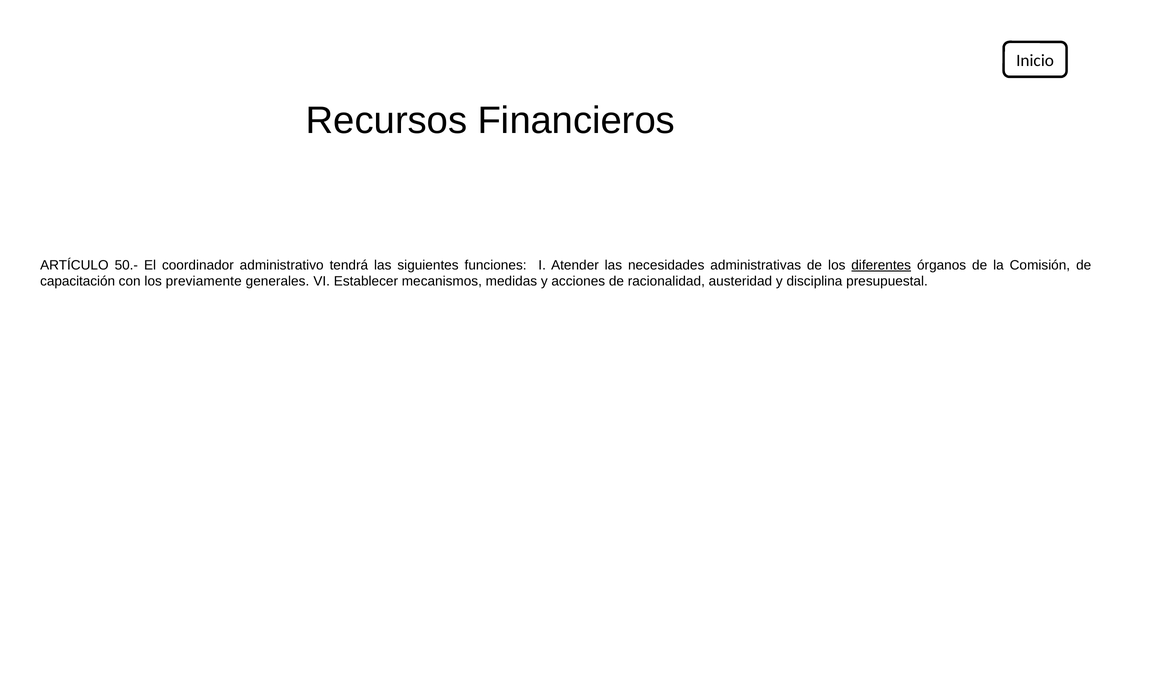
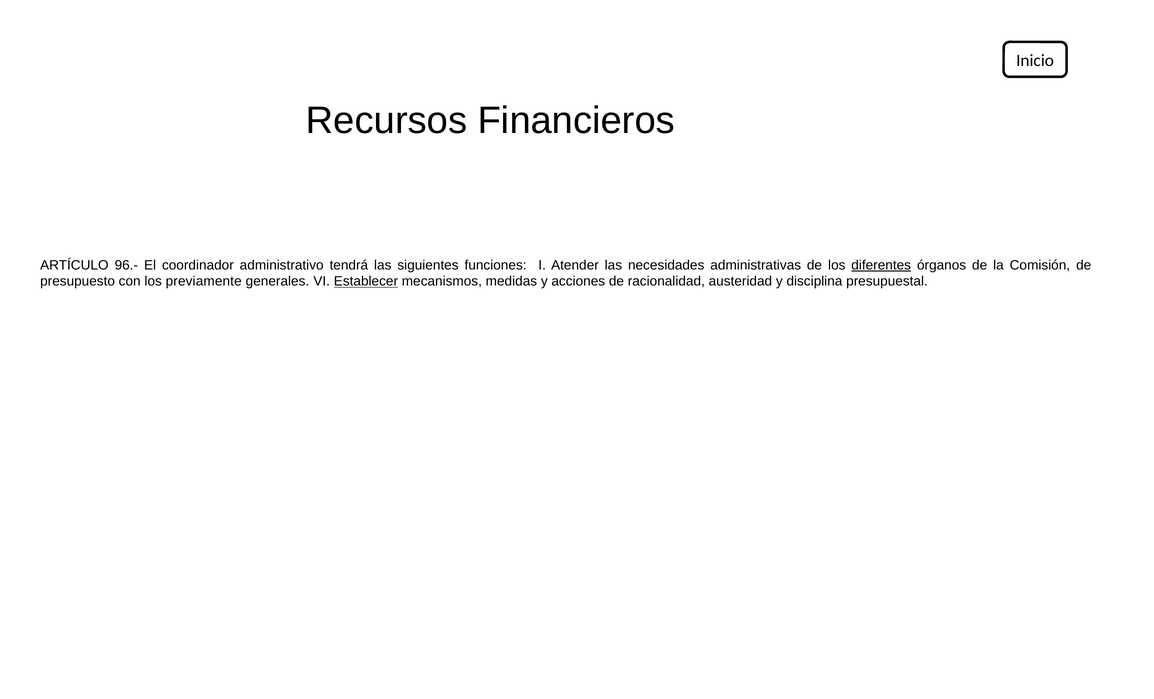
50.-: 50.- -> 96.- (126, 265)
capacitación: capacitación -> presupuesto (78, 282)
Establecer underline: none -> present (366, 282)
